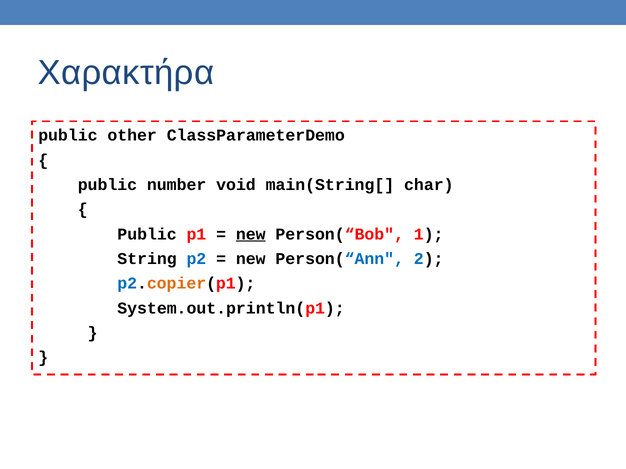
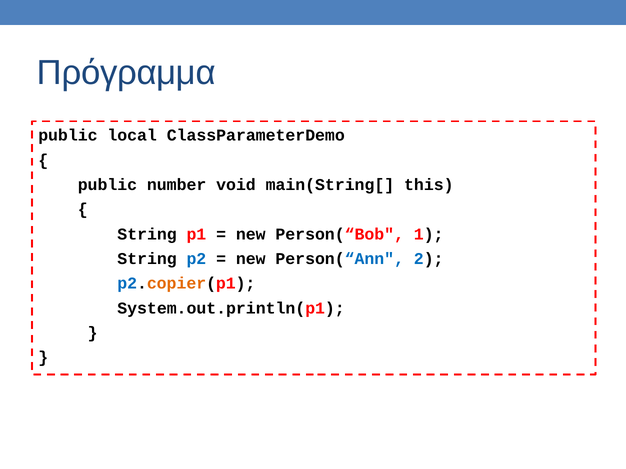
Χαρακτήρα: Χαρακτήρα -> Πρόγραμμα (126, 73)
other: other -> local (132, 136)
char: char -> this (429, 185)
Public: Public -> String (147, 234)
new underline: present -> none (251, 234)
